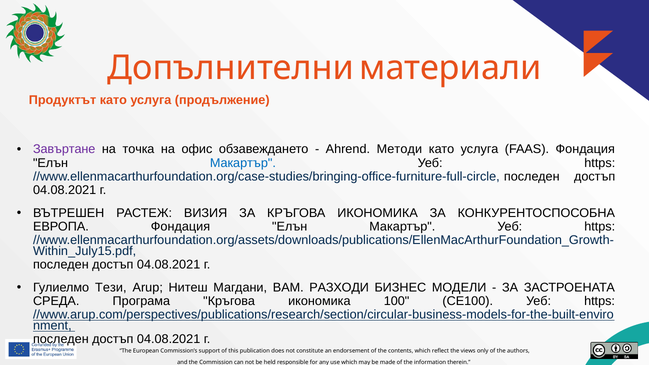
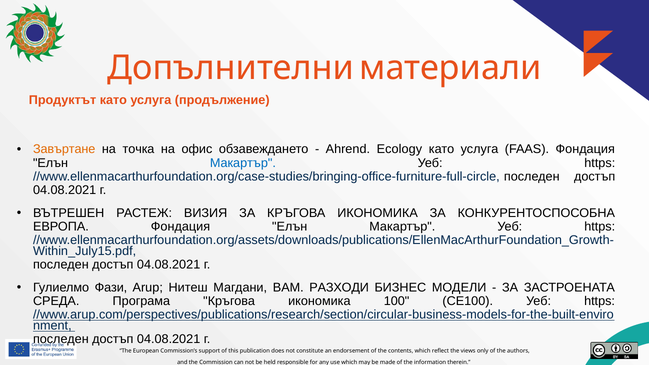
Завъртане colour: purple -> orange (64, 149)
Методи: Методи -> Ecology (399, 149)
Тези: Тези -> Фази (111, 287)
